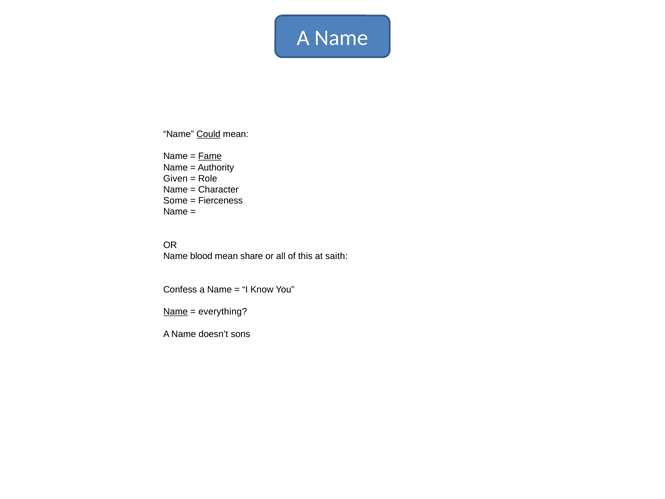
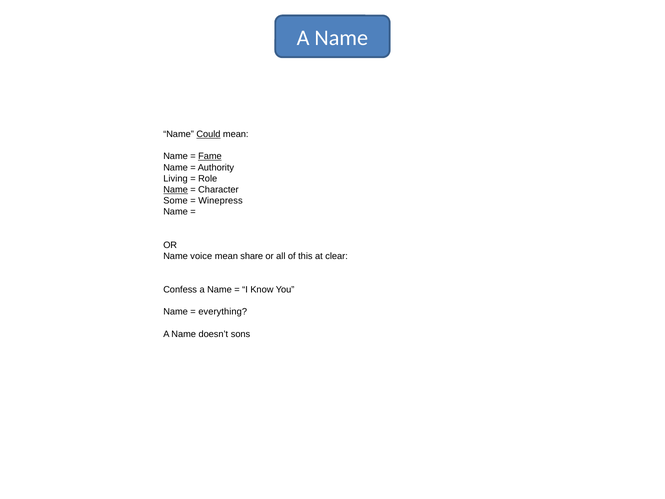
Given: Given -> Living (176, 179)
Name underline: none -> present (176, 190)
Fierceness: Fierceness -> Winepress (220, 201)
blood: blood -> voice (201, 256)
saith: saith -> clear (337, 256)
Name underline: present -> none (176, 312)
